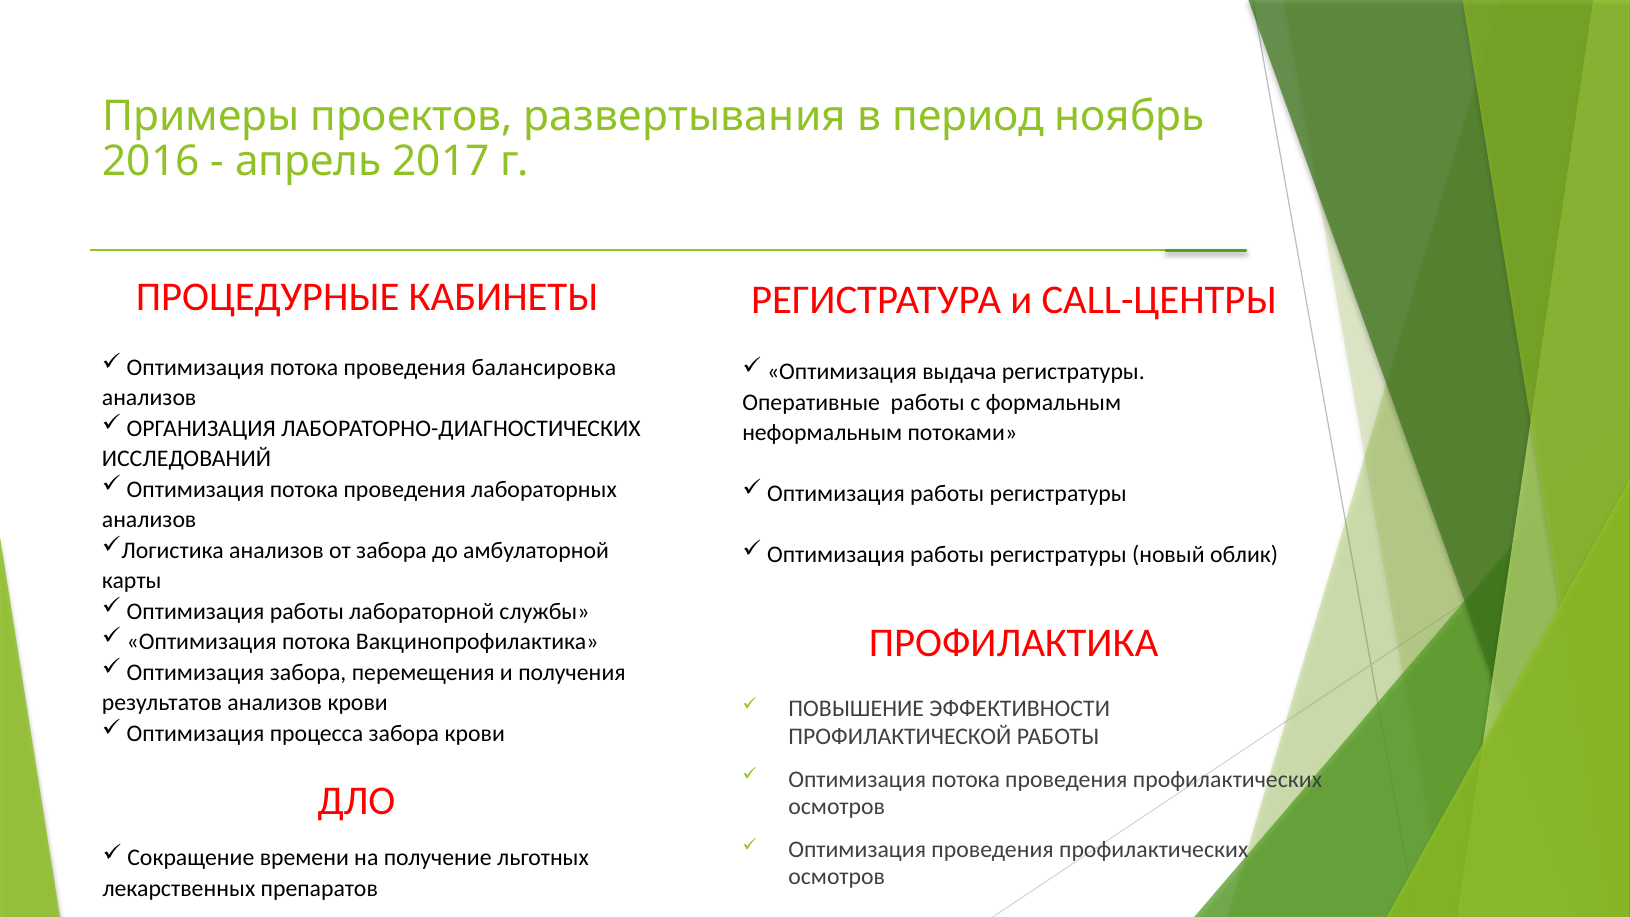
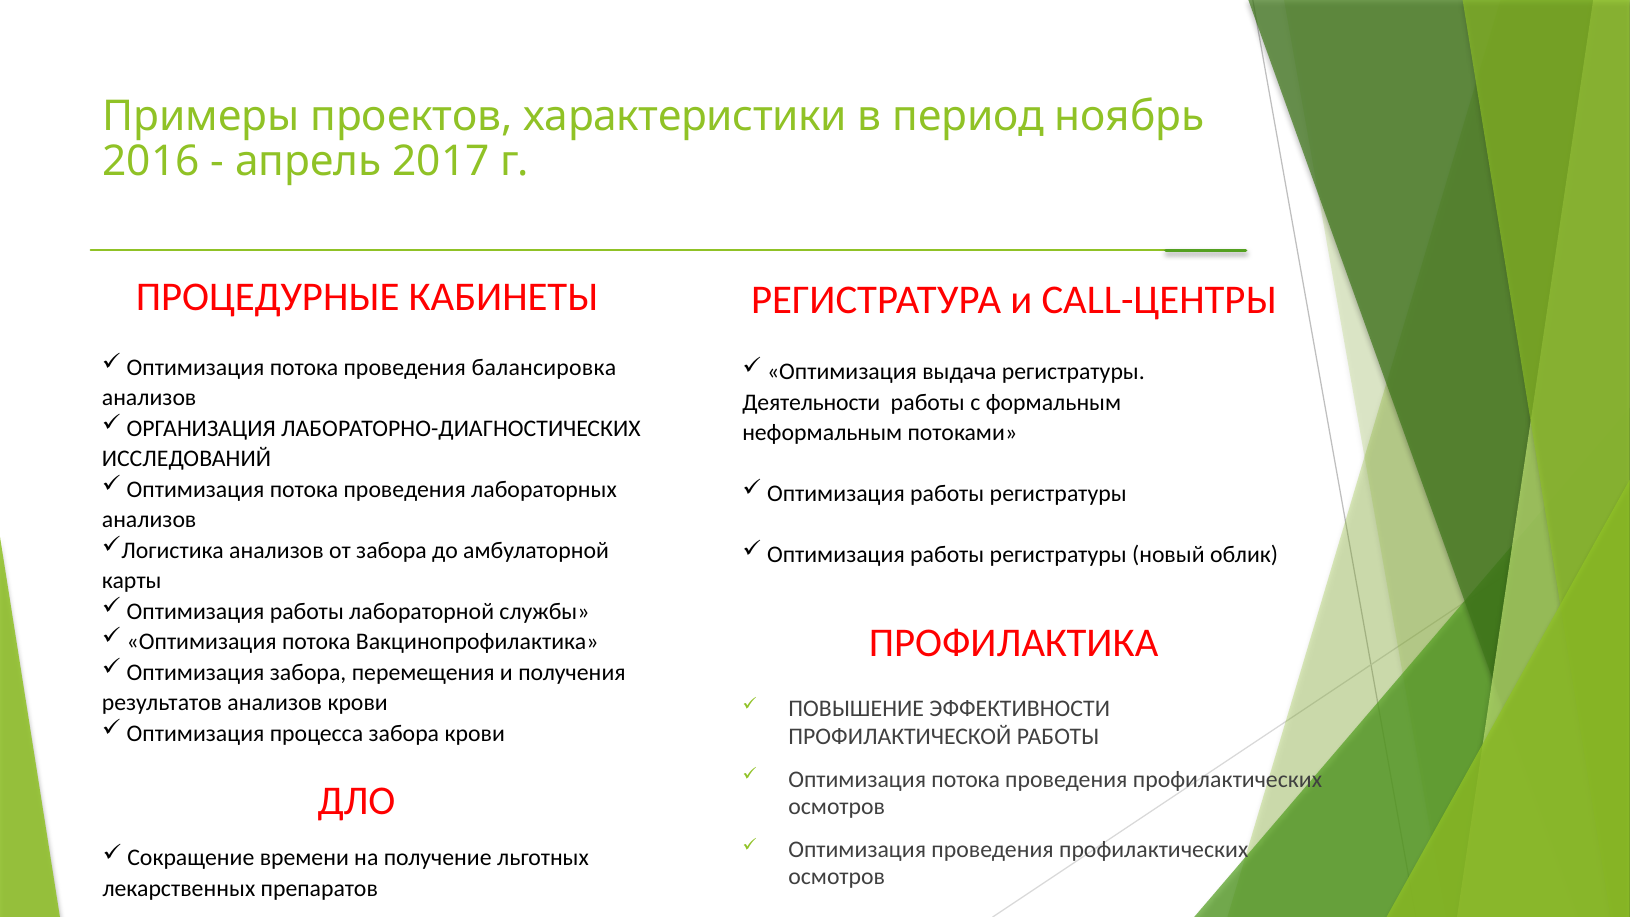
развертывания: развертывания -> характеристики (685, 116)
Оперативные: Оперативные -> Деятельности (811, 402)
